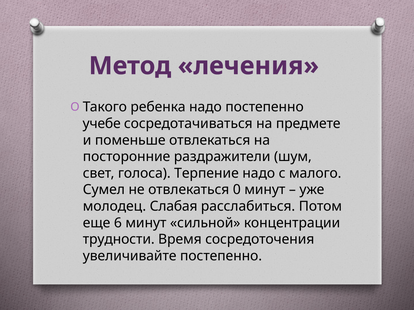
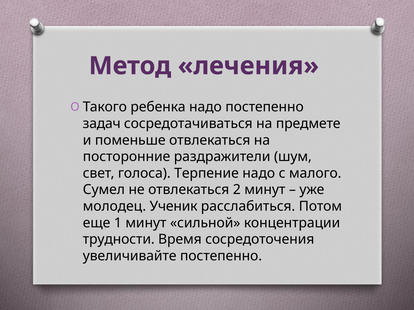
учебе: учебе -> задач (102, 124)
0: 0 -> 2 (237, 190)
Слабая: Слабая -> Ученик (174, 207)
6: 6 -> 1 (118, 223)
